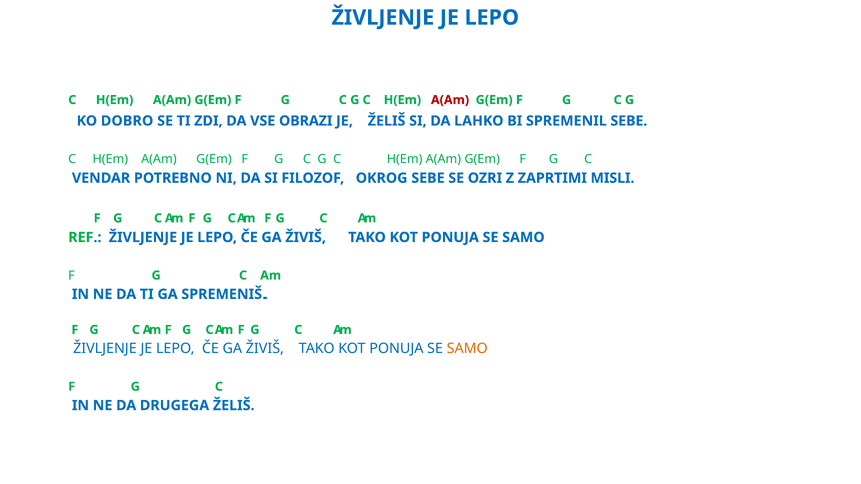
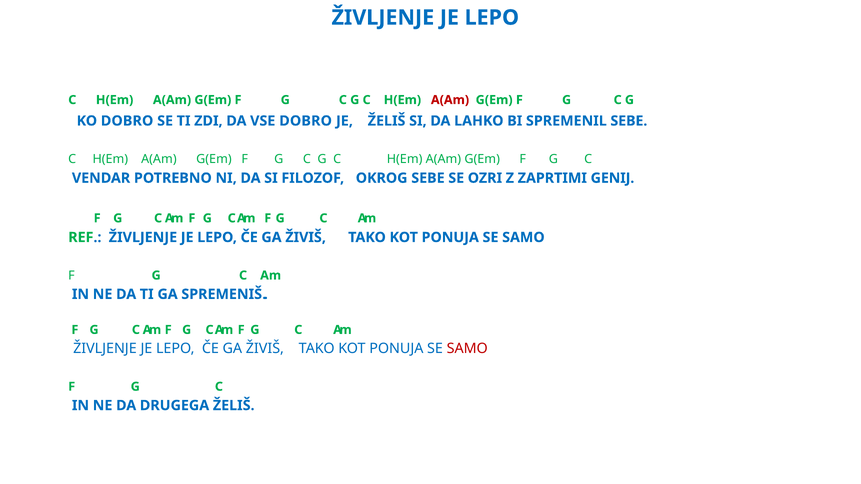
VSE OBRAZI: OBRAZI -> DOBRO (306, 121)
MISLI: MISLI -> GENIJ (612, 178)
SAMO colour: orange -> red (467, 349)
